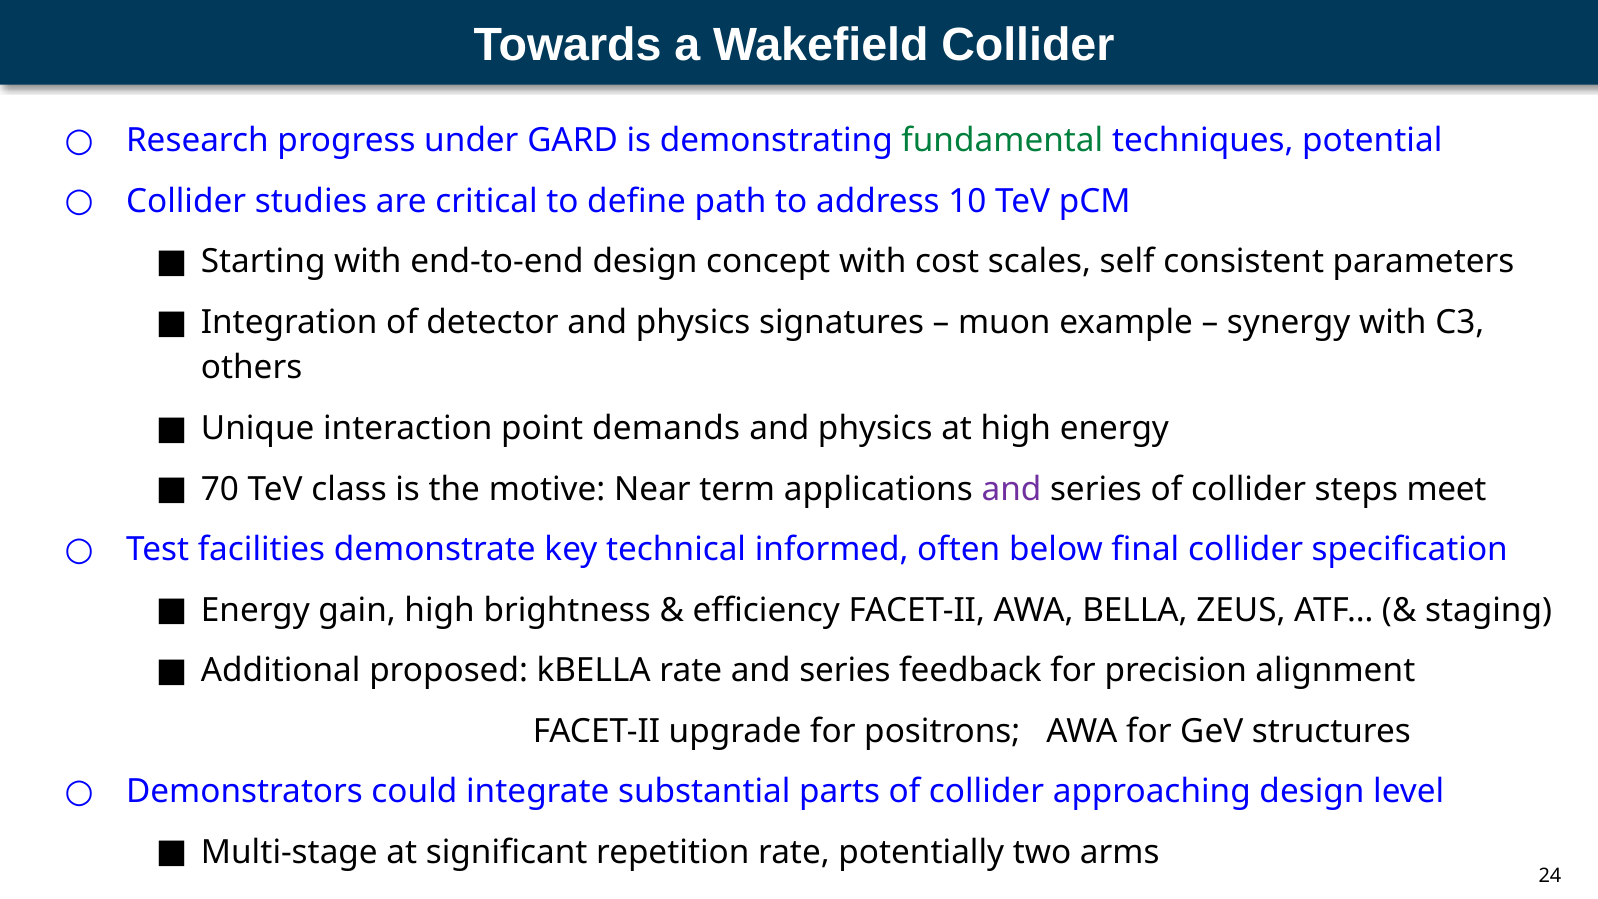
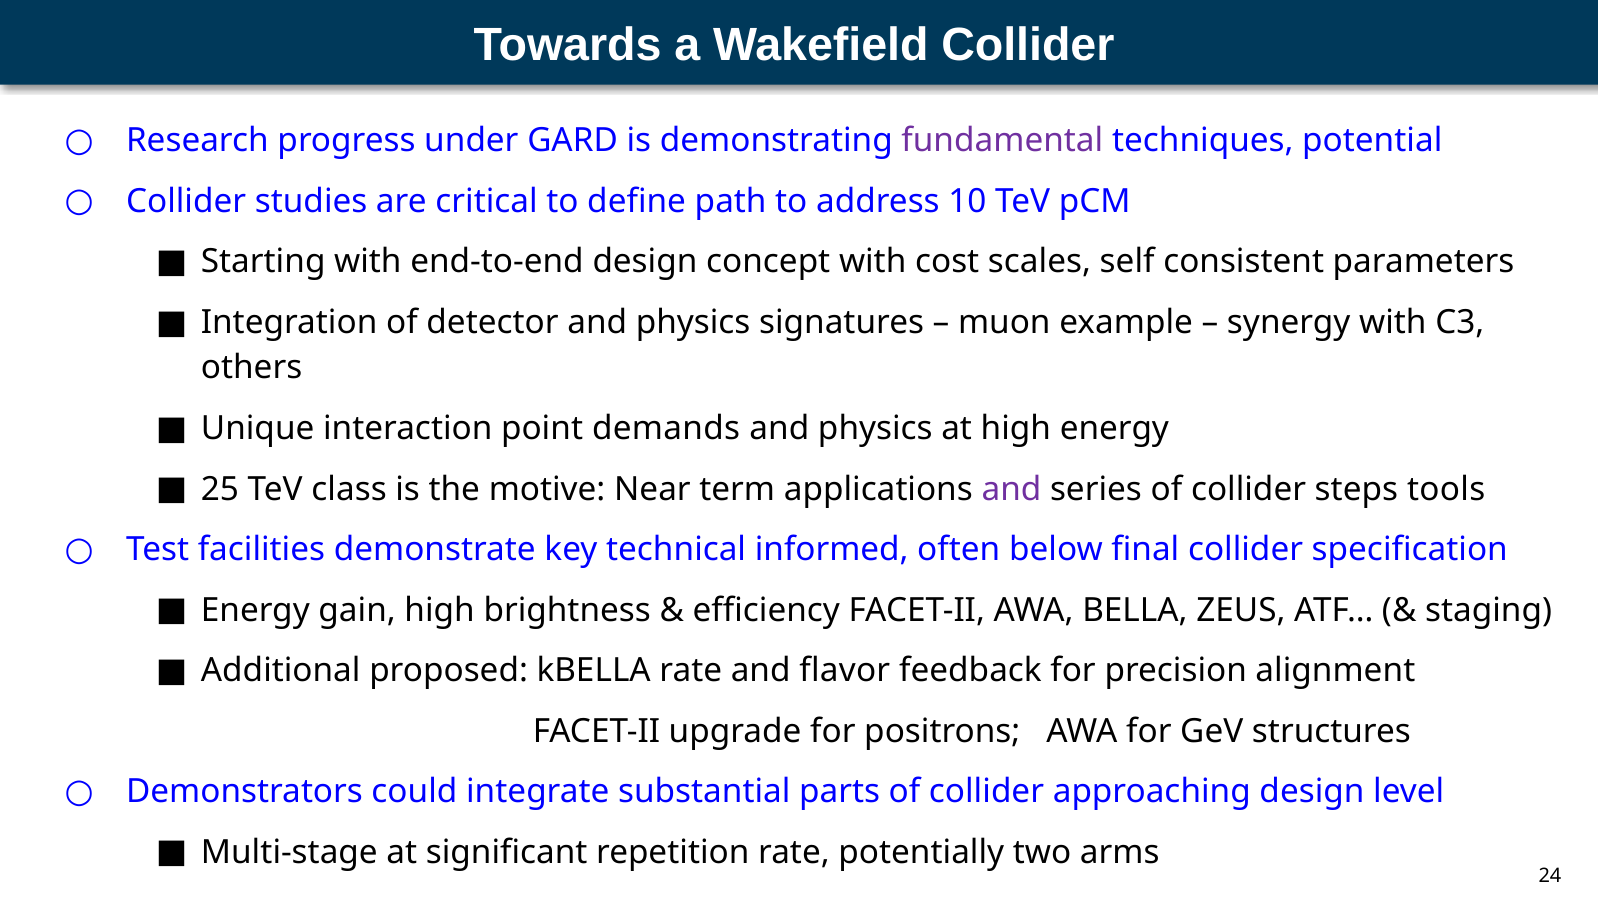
fundamental colour: green -> purple (1002, 141)
70: 70 -> 25 (220, 489)
meet: meet -> tools (1446, 489)
rate and series: series -> flavor (845, 671)
